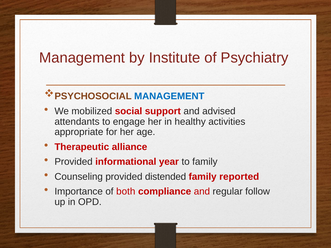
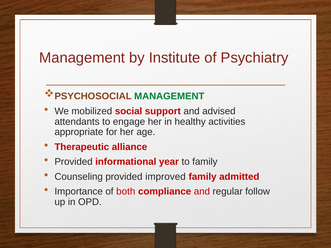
MANAGEMENT colour: blue -> green (169, 96)
distended: distended -> improved (165, 177)
reported: reported -> admitted (239, 177)
